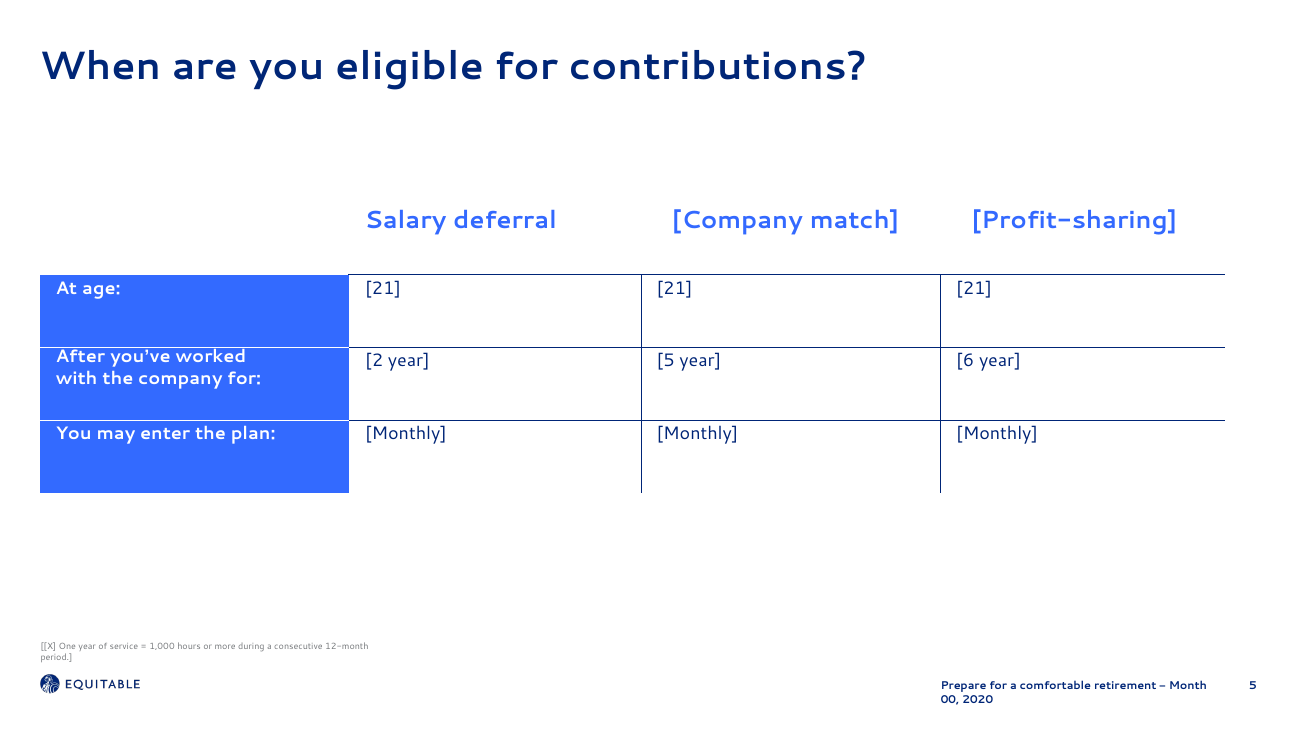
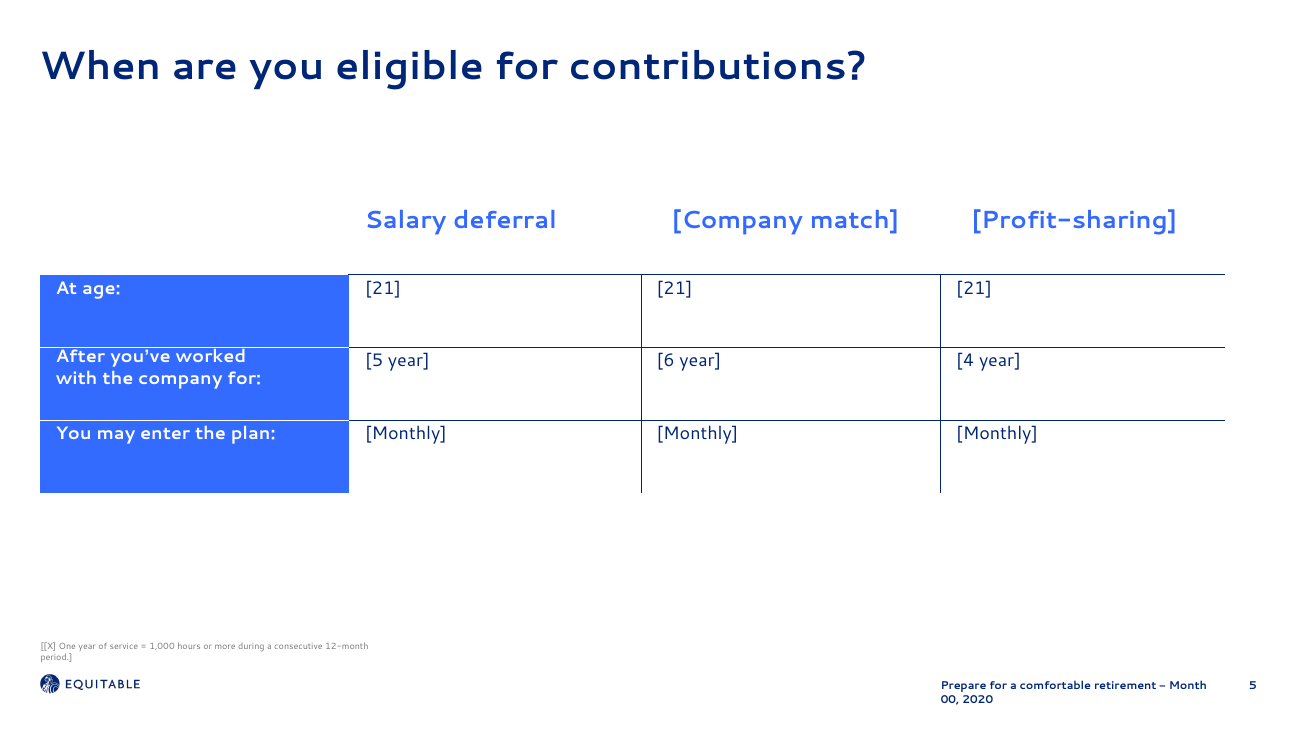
2: 2 -> 5 (374, 361)
year 5: 5 -> 6 (666, 361)
6: 6 -> 4 (965, 361)
